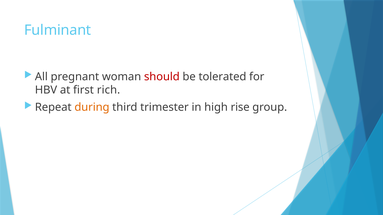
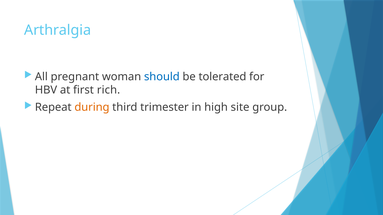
Fulminant: Fulminant -> Arthralgia (58, 30)
should colour: red -> blue (162, 77)
rise: rise -> site (240, 108)
